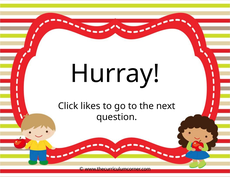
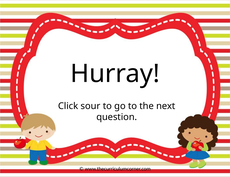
likes: likes -> sour (91, 106)
